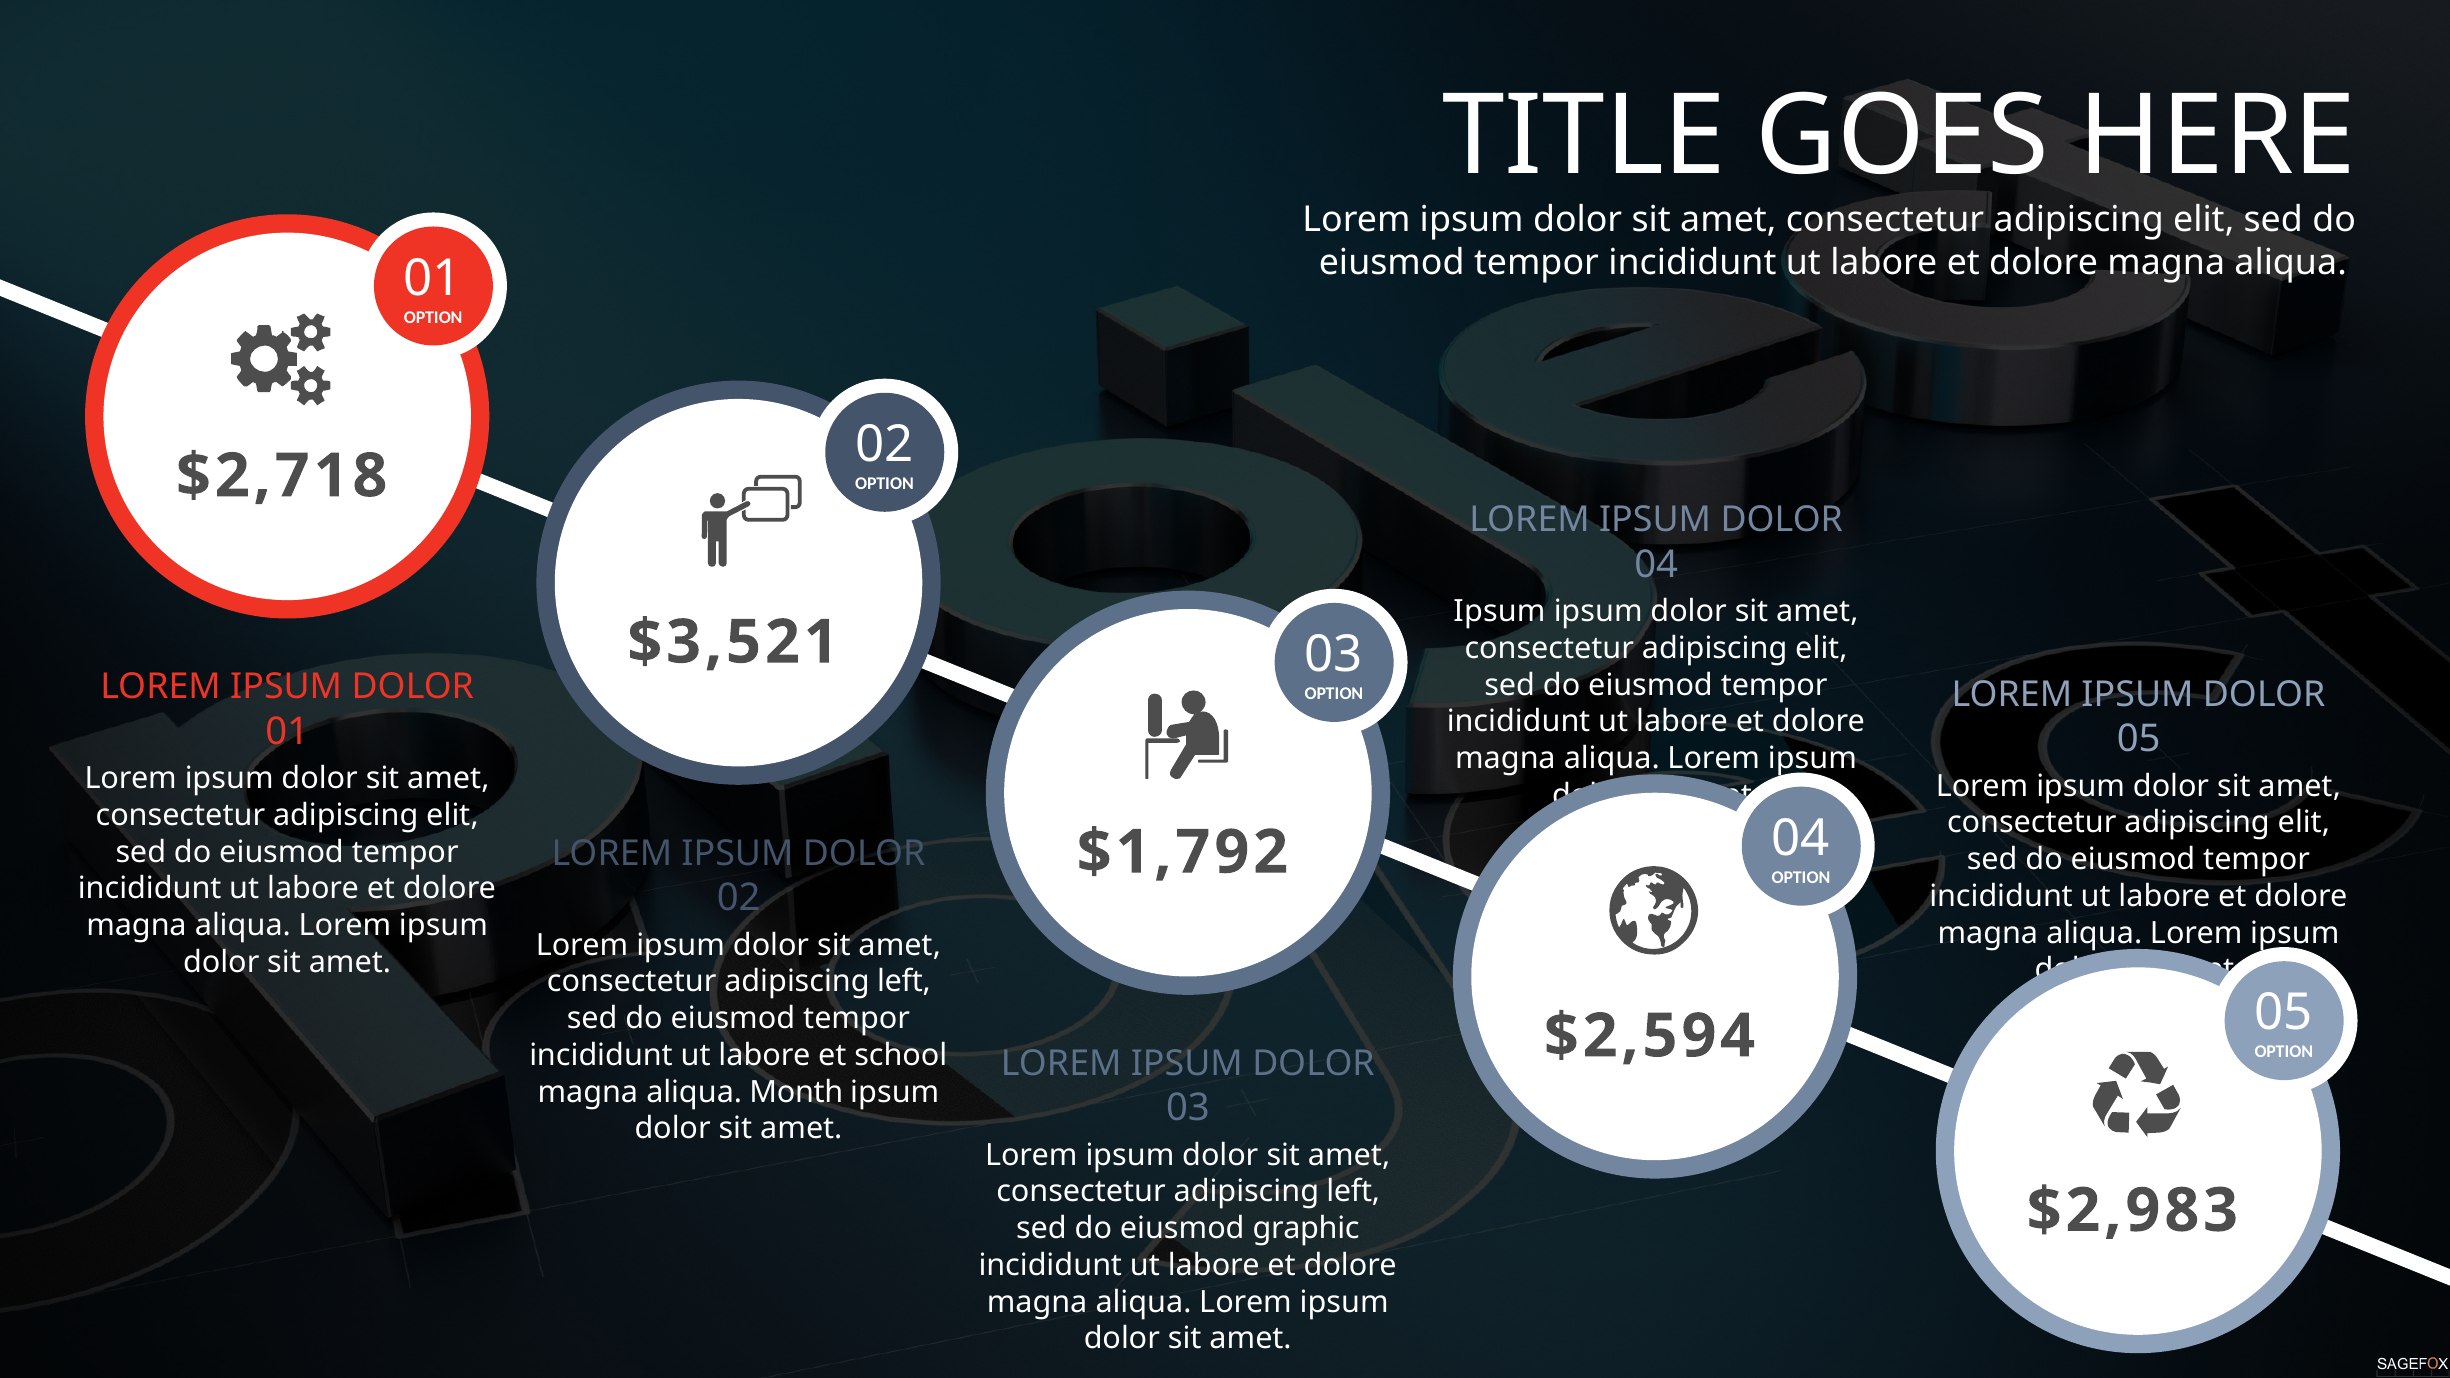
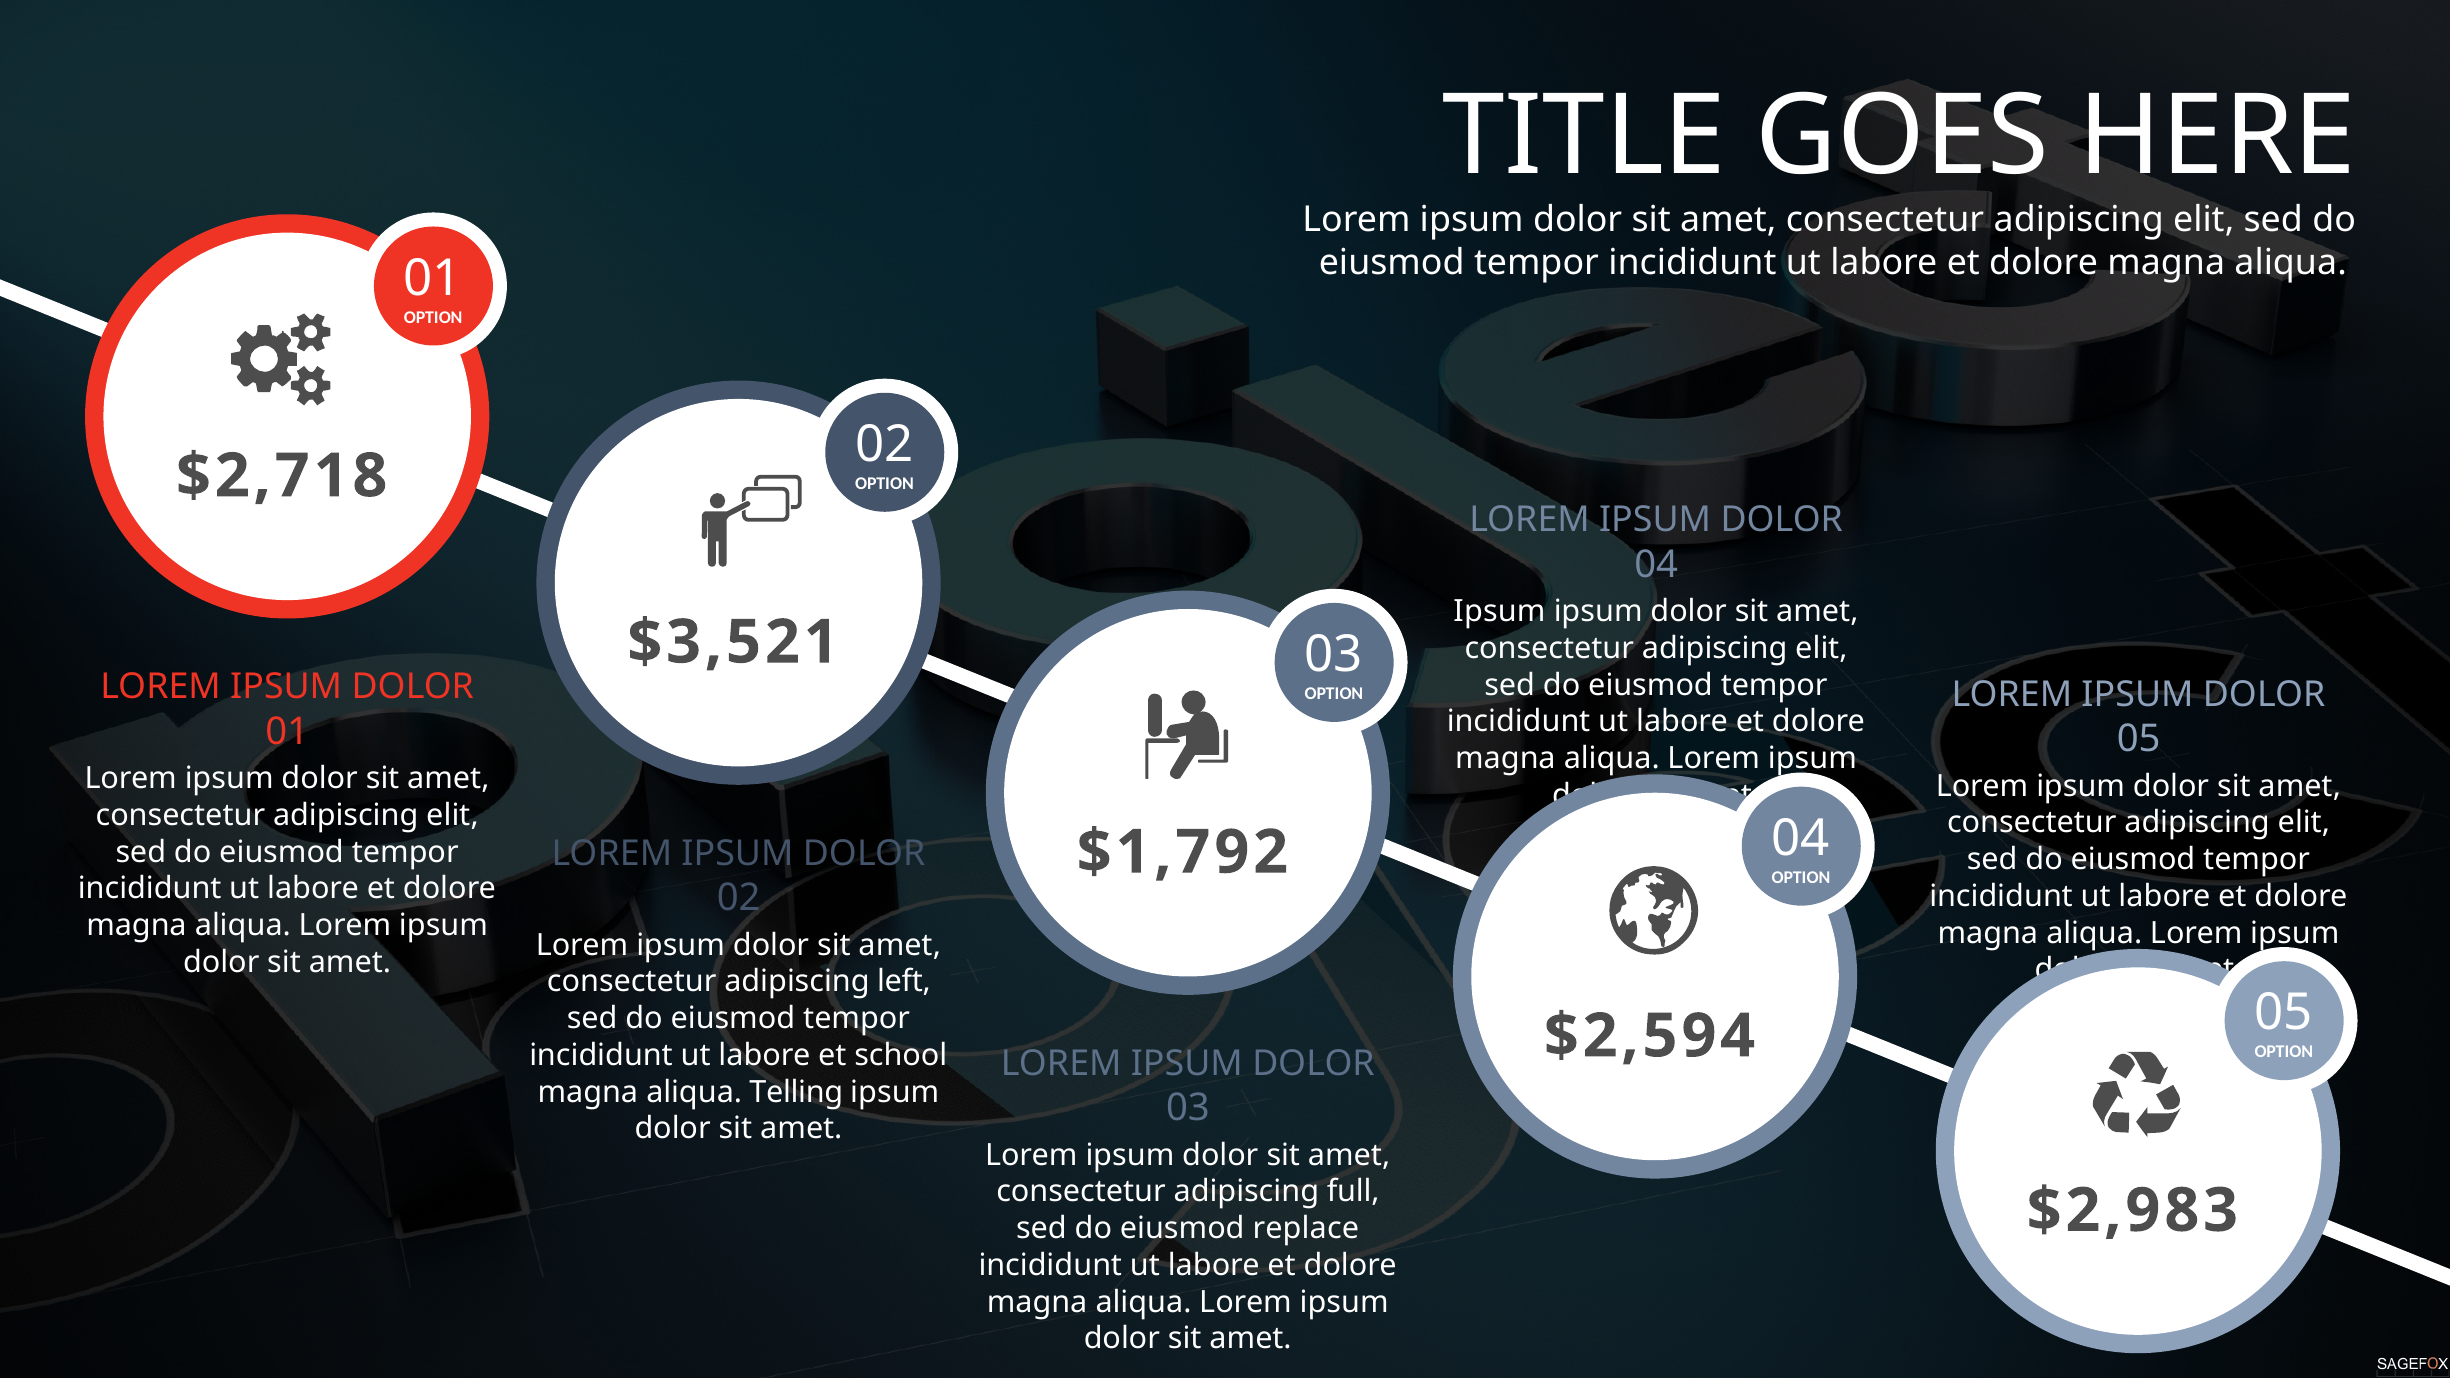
Month: Month -> Telling (796, 1092)
left: left -> full (1353, 1192)
graphic: graphic -> replace (1306, 1229)
